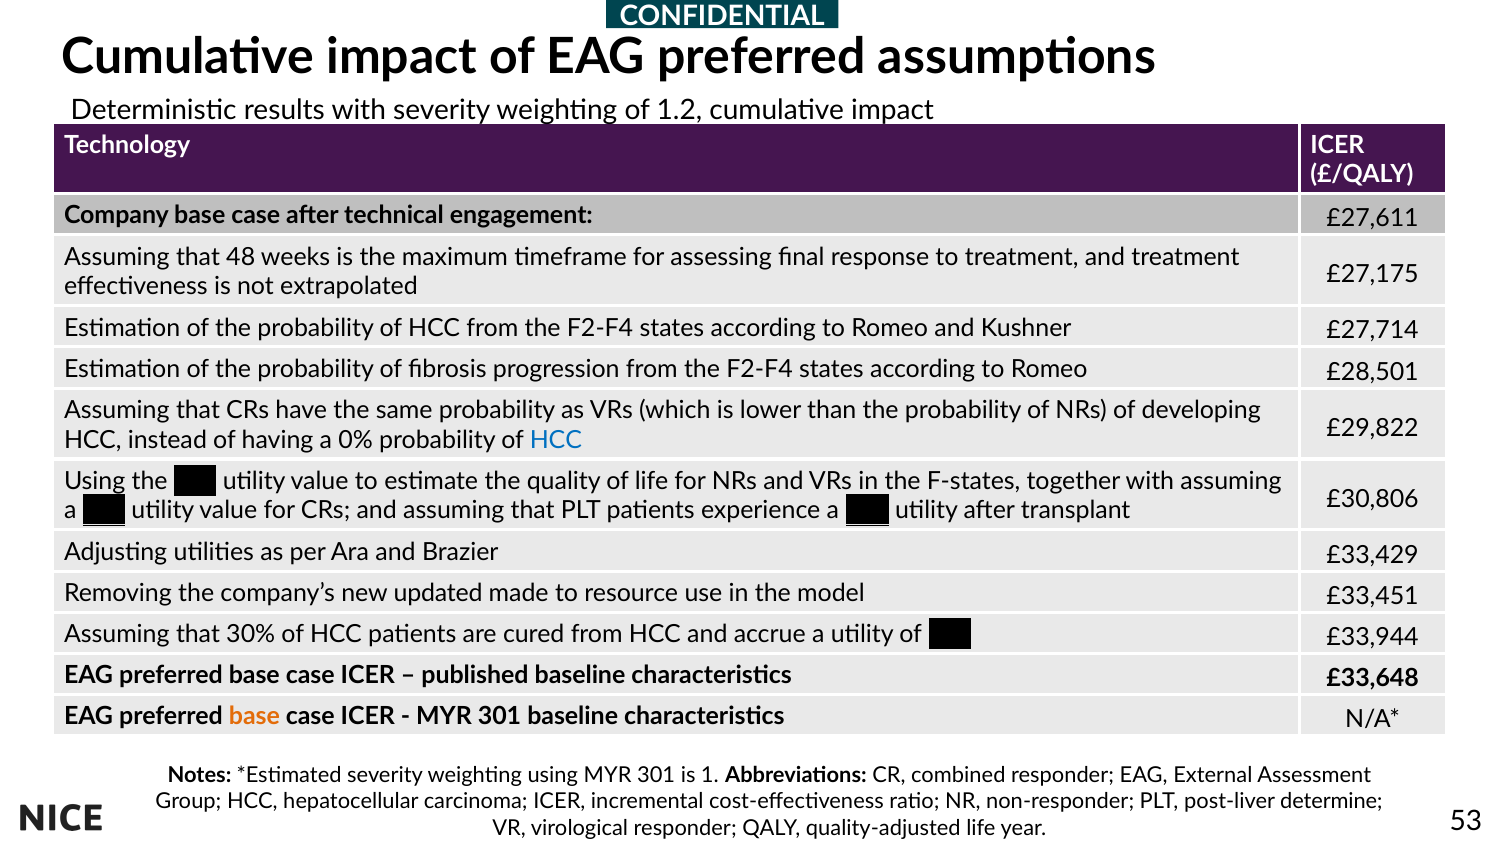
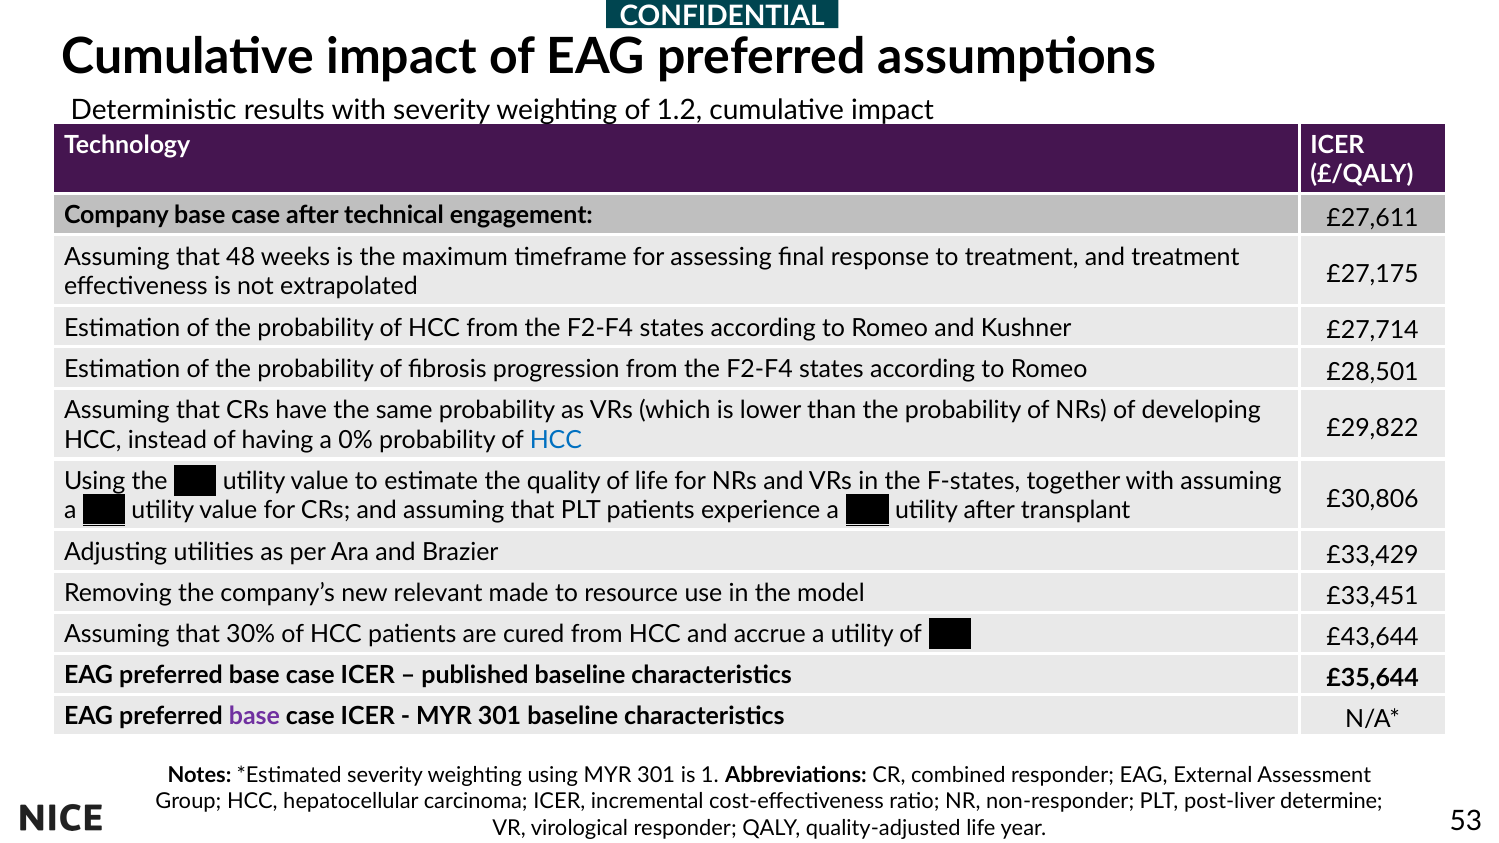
updated: updated -> relevant (438, 593)
£33,944: £33,944 -> £43,644 (1373, 637)
£33,648: £33,648 -> £35,644 (1373, 678)
base colour: orange -> purple (254, 716)
